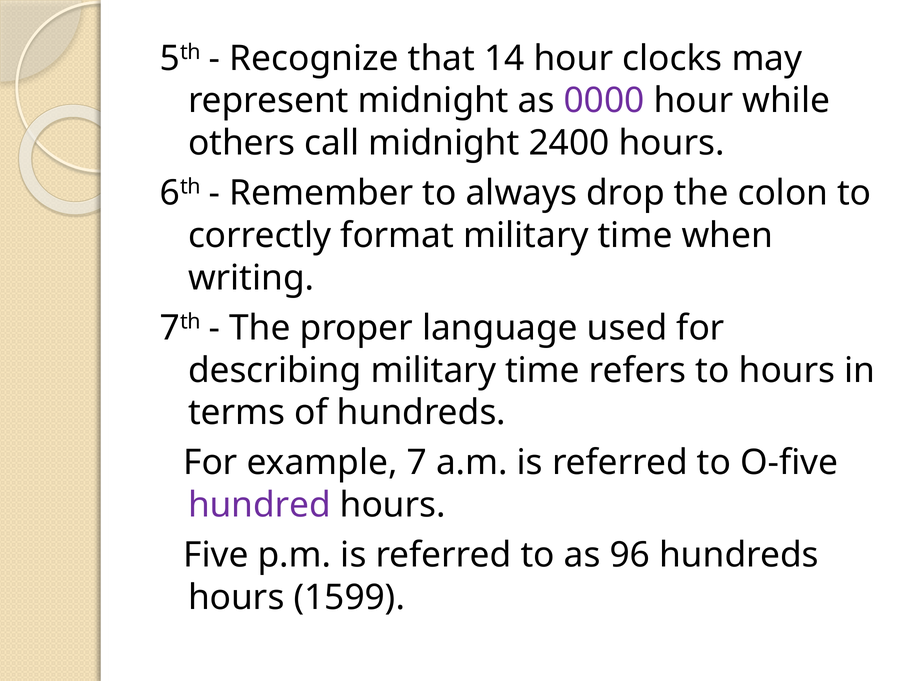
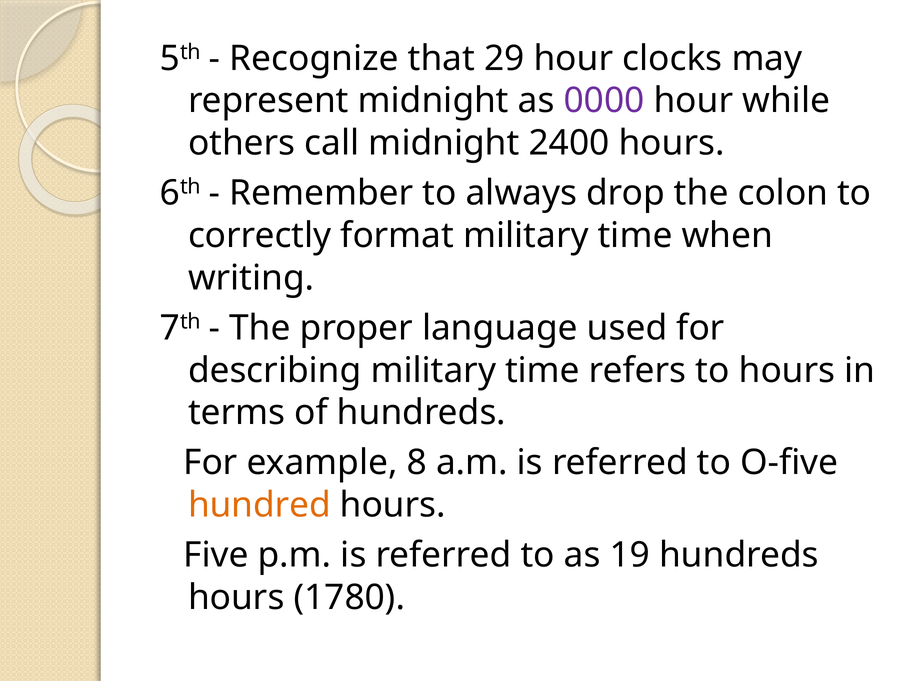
14: 14 -> 29 (504, 58)
example 7: 7 -> 8 (417, 463)
hundred colour: purple -> orange (259, 506)
96: 96 -> 19 (630, 556)
1599: 1599 -> 1780 (349, 598)
